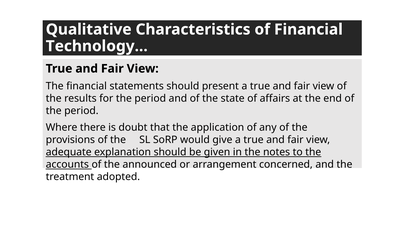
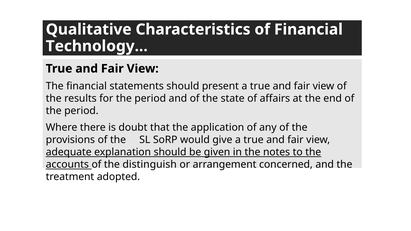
announced: announced -> distinguish (150, 164)
